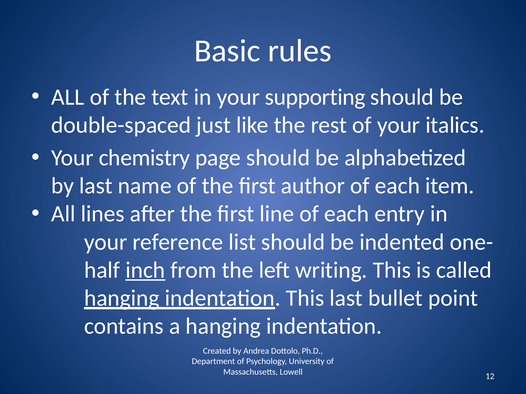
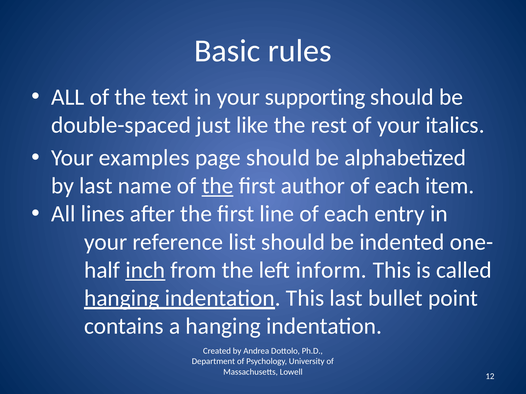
chemistry: chemistry -> examples (144, 158)
the underline: none -> present (218, 186)
writing: writing -> inform (331, 270)
